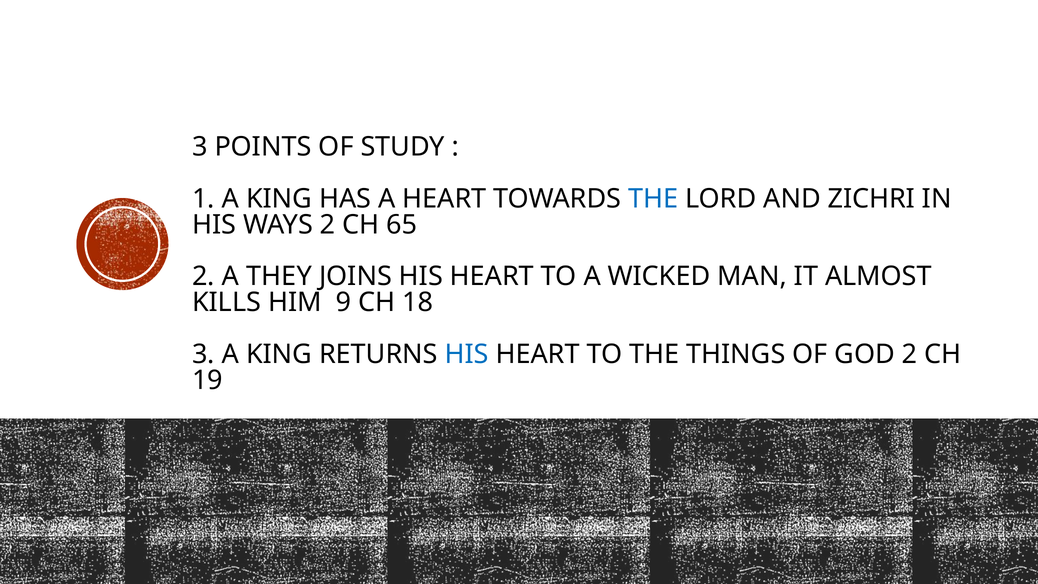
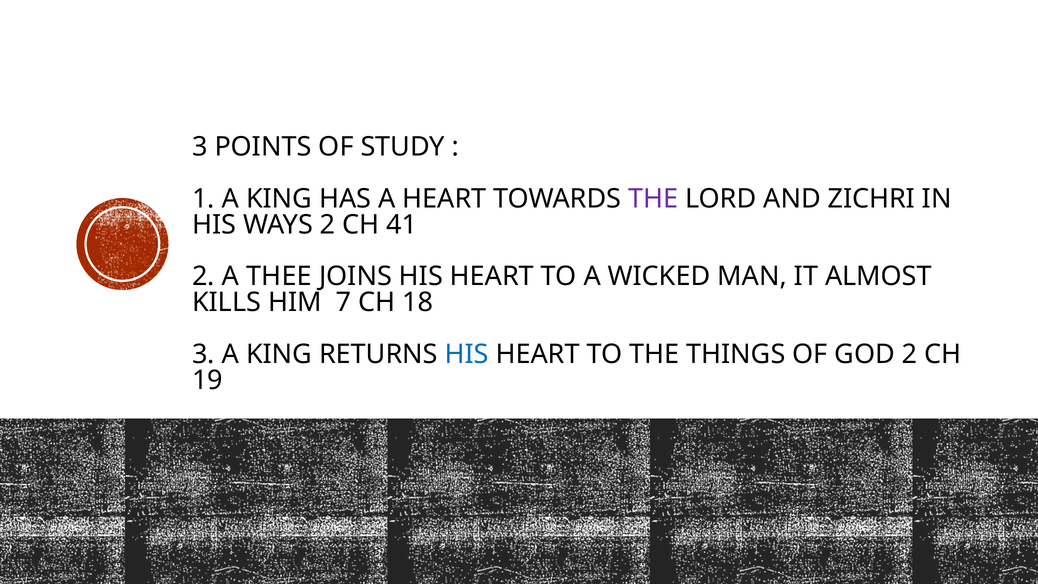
THE colour: blue -> purple (653, 199)
65: 65 -> 41 (402, 225)
THEY: THEY -> THEE (279, 276)
9: 9 -> 7 (343, 302)
